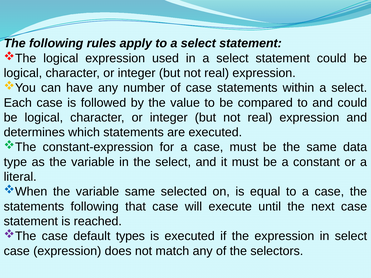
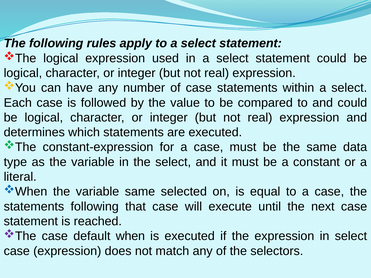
types: types -> when (130, 236)
